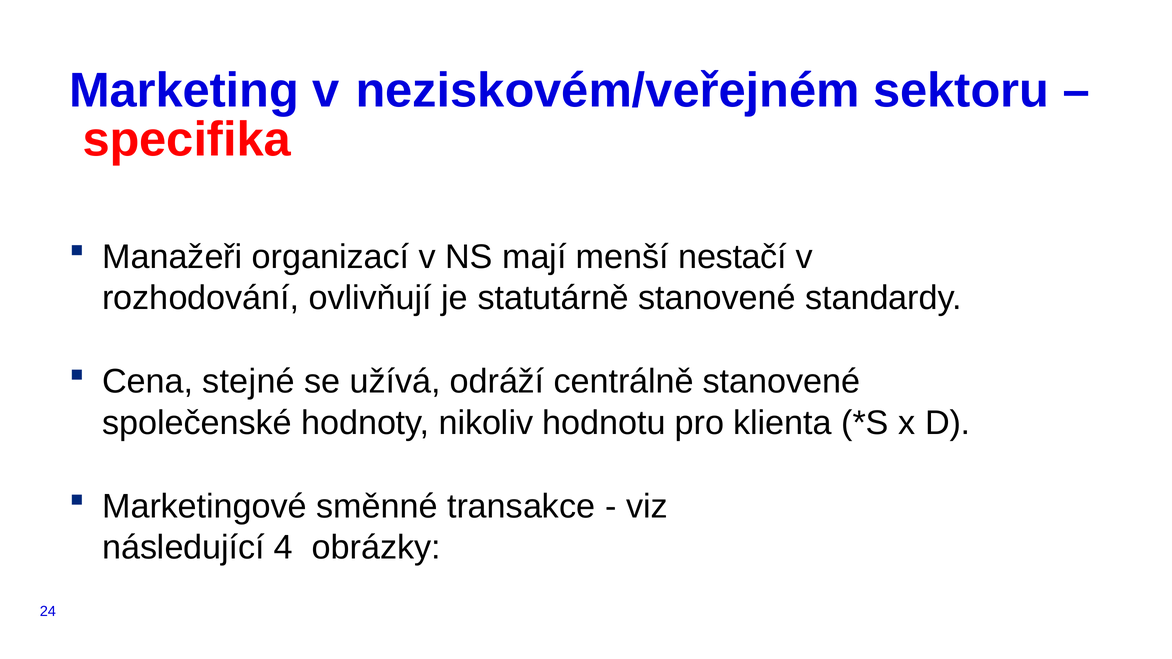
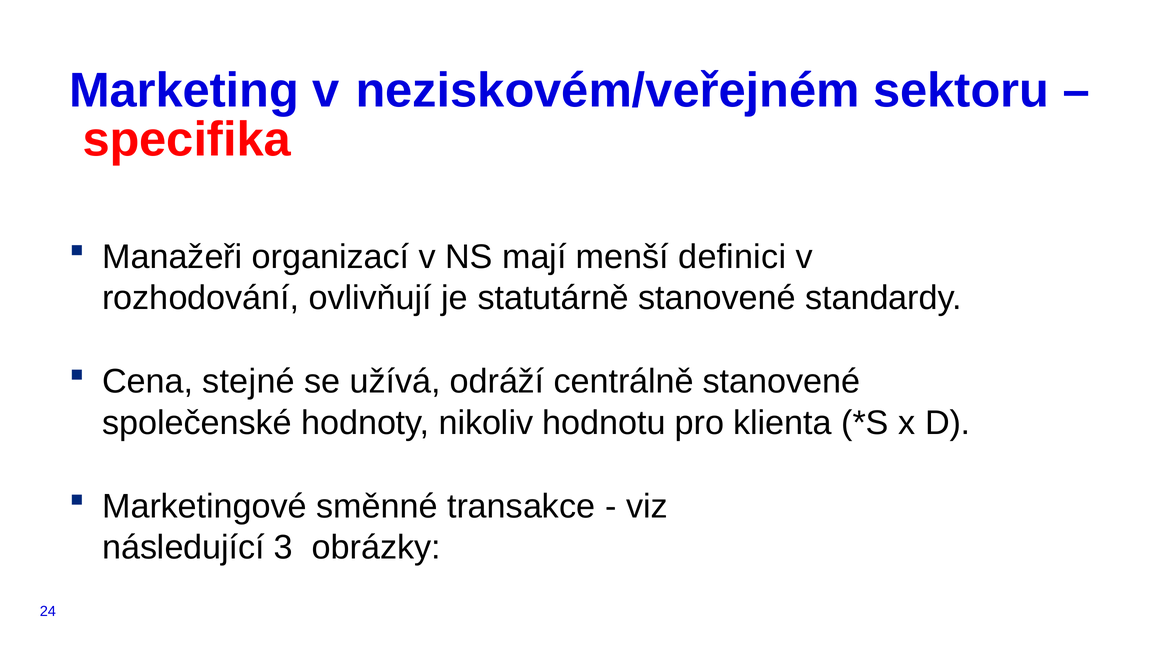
nestačí: nestačí -> definici (732, 257)
4: 4 -> 3 (283, 548)
